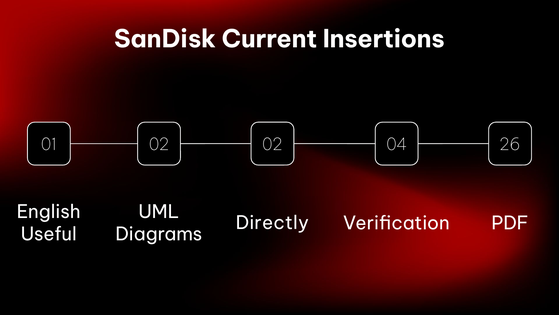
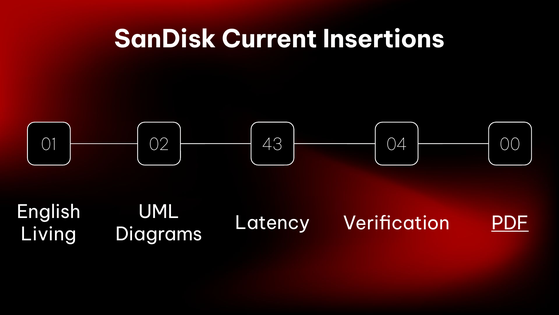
02 02: 02 -> 43 (272, 145)
26: 26 -> 00 (510, 145)
Directly: Directly -> Latency (273, 223)
PDF underline: none -> present (510, 223)
Useful: Useful -> Living (49, 234)
